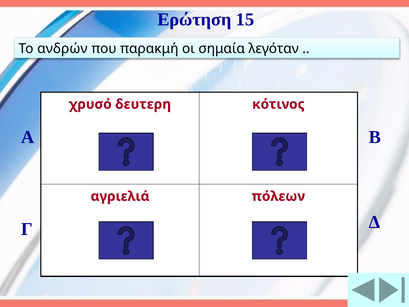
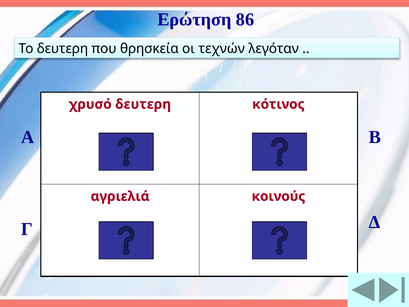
15: 15 -> 86 (245, 19)
Το ανδρών: ανδρών -> δευτερη (62, 49)
παρακμή: παρακμή -> θρησκεία (149, 49)
σημαία: σημαία -> τεχνών (222, 49)
πόλεων: πόλεων -> κοινούς (278, 196)
